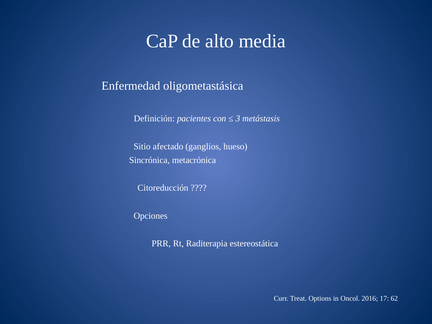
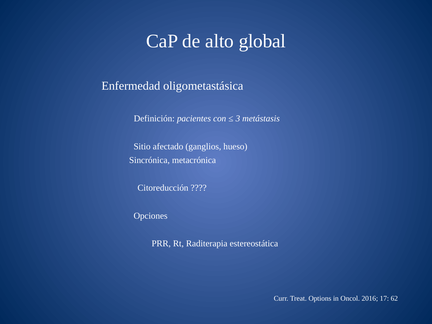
media: media -> global (262, 41)
